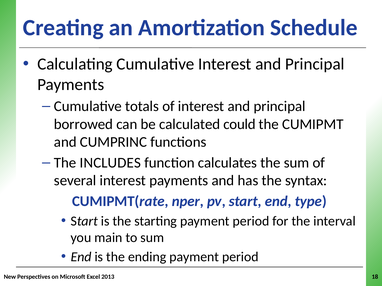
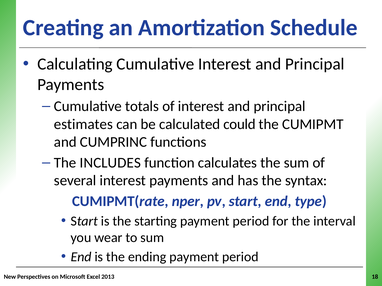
borrowed: borrowed -> estimates (83, 124)
main: main -> wear (108, 238)
